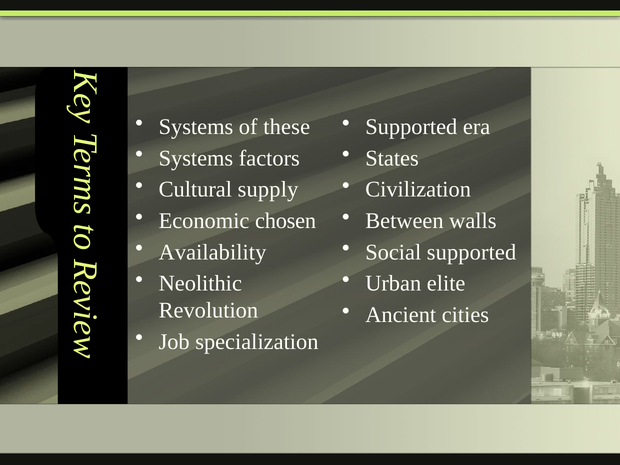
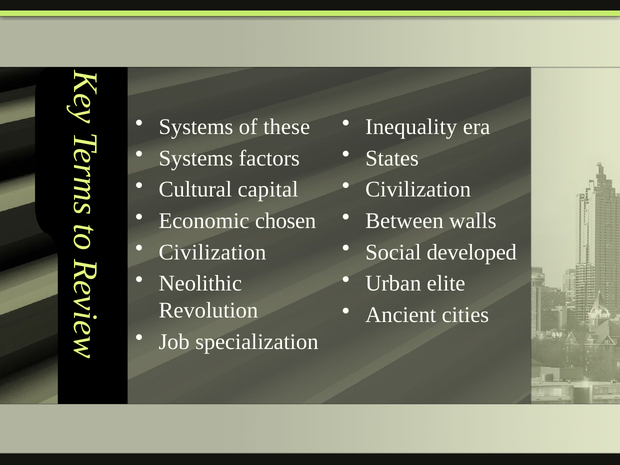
Supported: Supported -> Inequality (411, 127)
supply: supply -> capital (268, 190)
Availability: Availability -> Civilization (212, 252)
Social supported: supported -> developed (472, 252)
